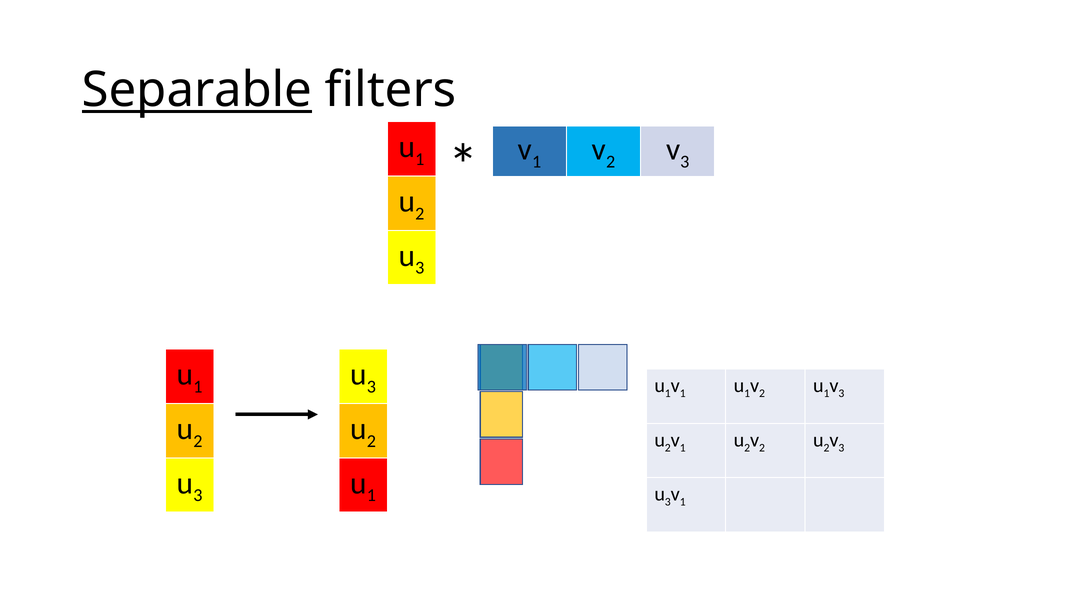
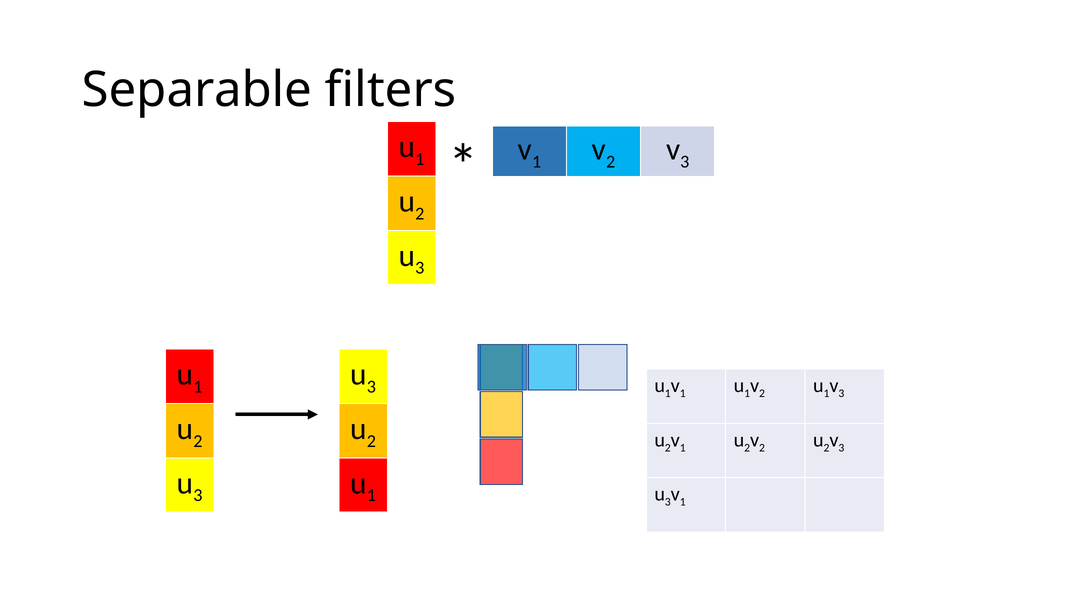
Separable underline: present -> none (197, 90)
